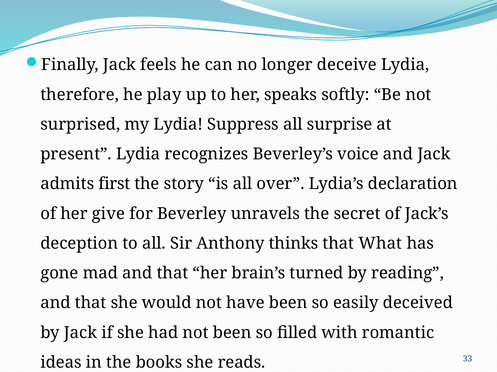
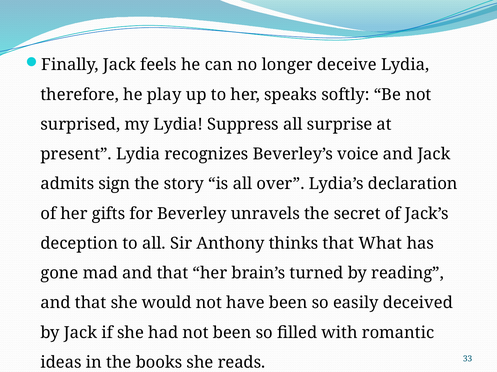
first: first -> sign (114, 184)
give: give -> gifts (109, 214)
